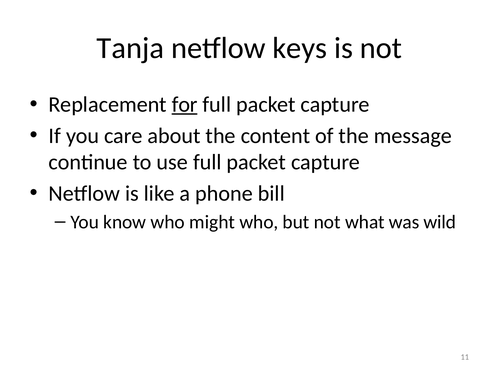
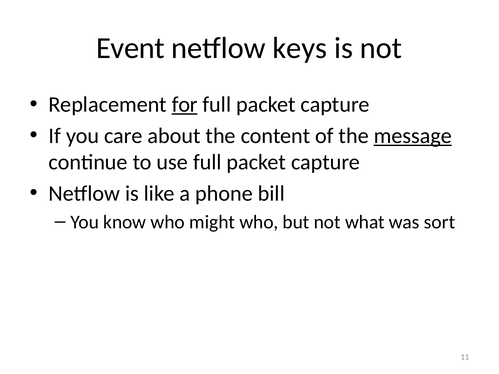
Tanja: Tanja -> Event (130, 48)
message underline: none -> present (413, 136)
wild: wild -> sort (440, 222)
